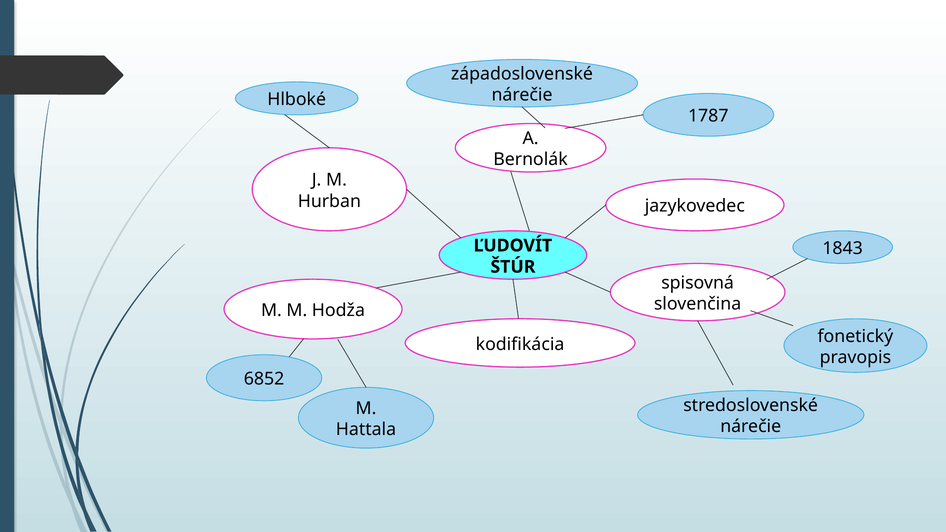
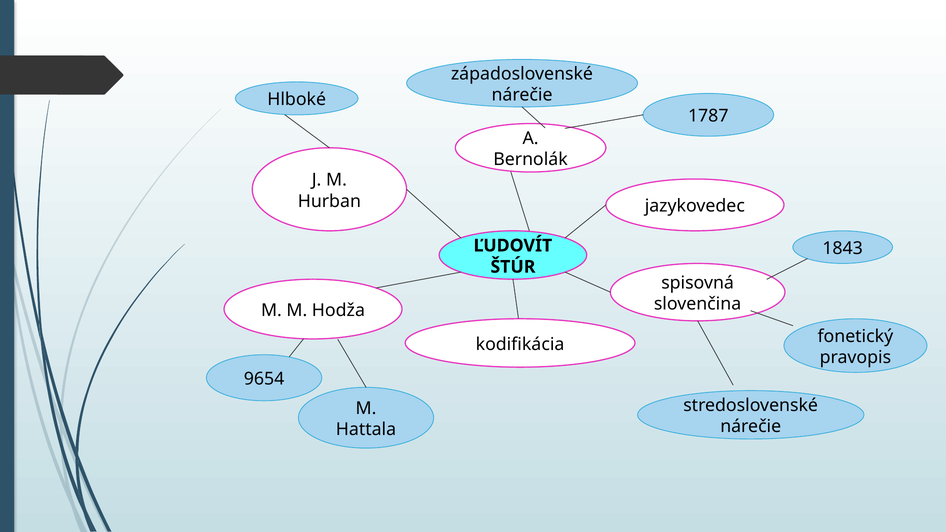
6852: 6852 -> 9654 (264, 379)
